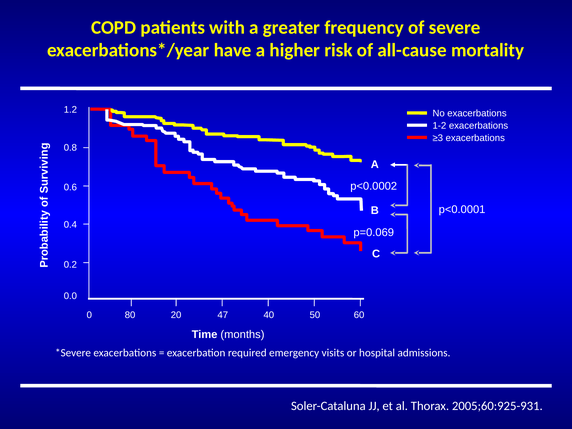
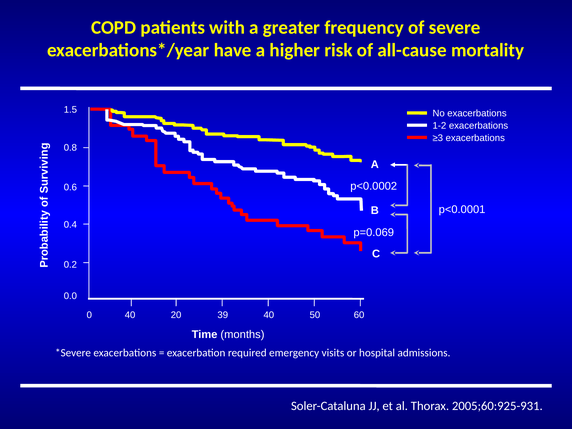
1.2: 1.2 -> 1.5 (70, 110)
0 80: 80 -> 40 (130, 315)
47: 47 -> 39 (223, 315)
